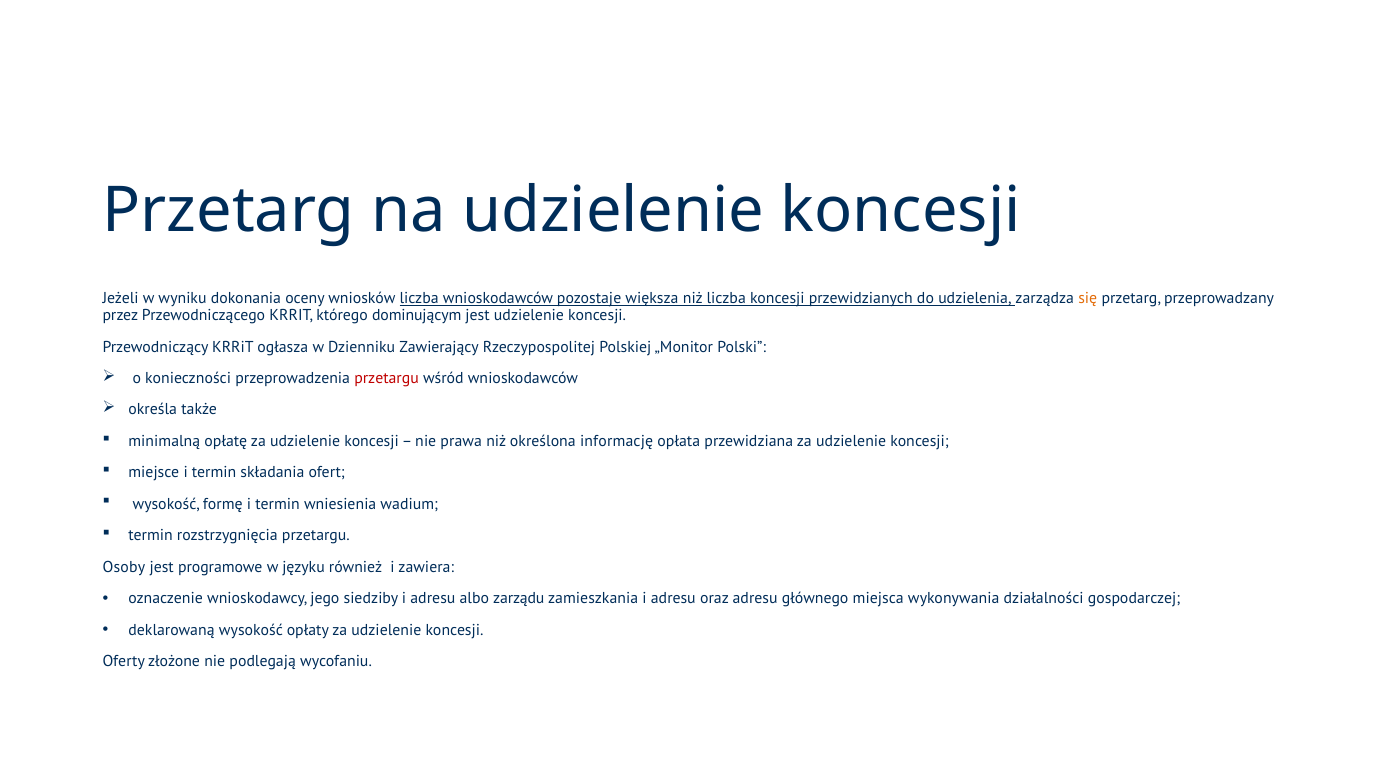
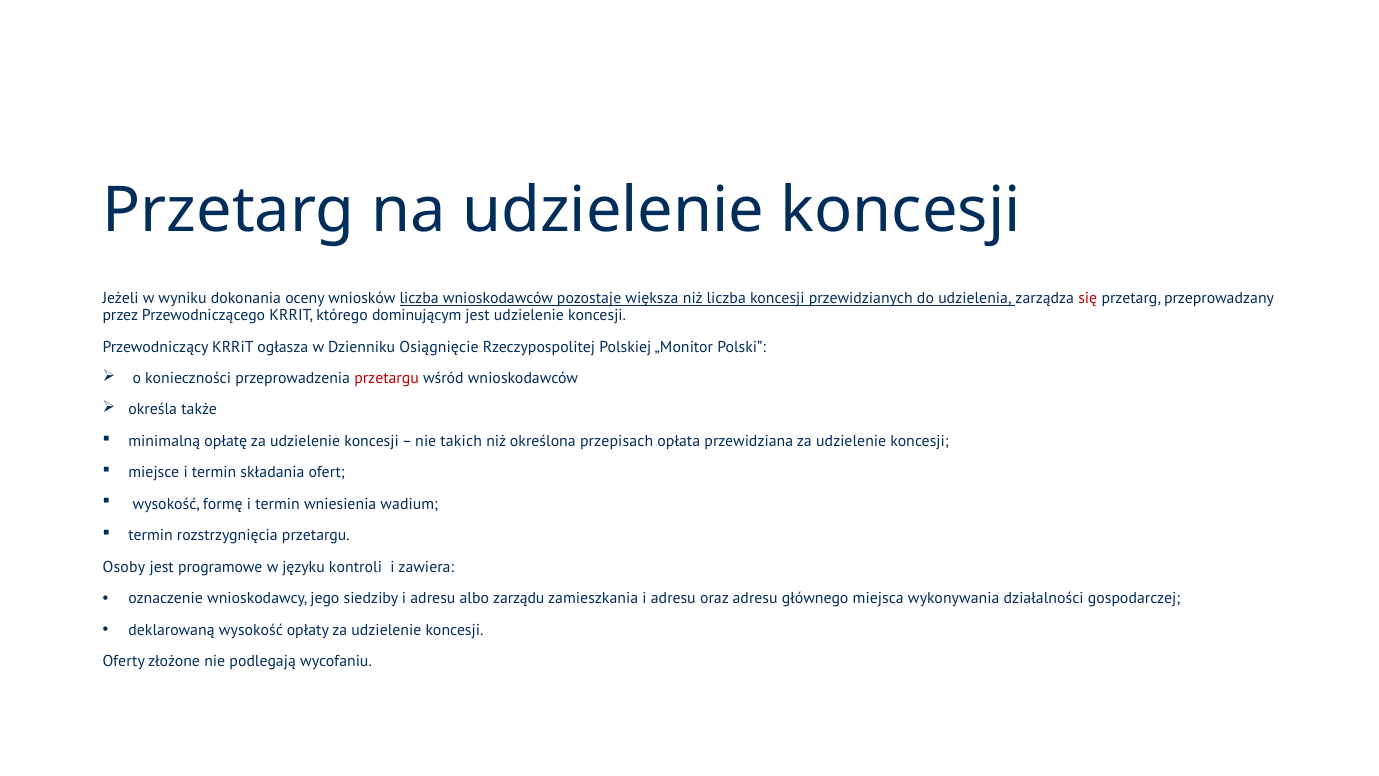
się colour: orange -> red (1088, 298)
Zawierający: Zawierający -> Osiągnięcie (439, 347)
prawa: prawa -> takich (461, 441)
informację: informację -> przepisach (617, 441)
również: również -> kontroli (355, 567)
